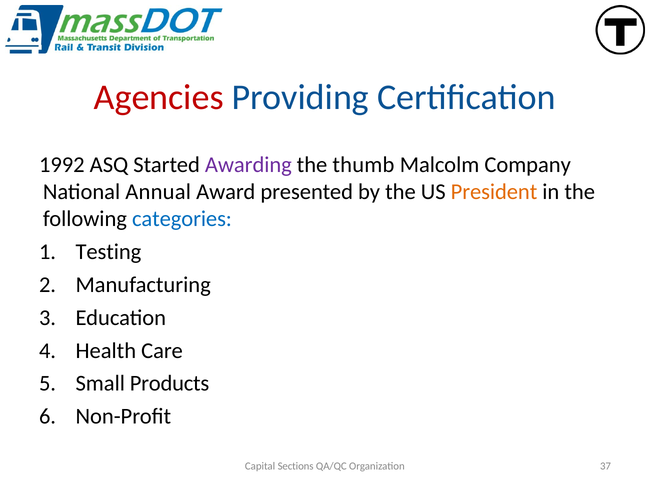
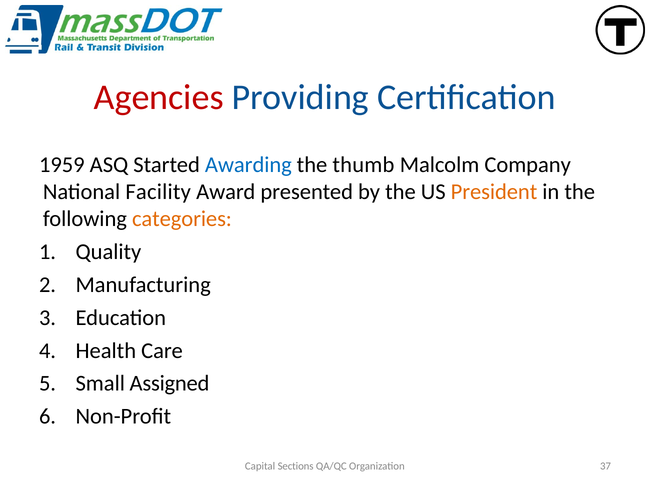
1992: 1992 -> 1959 (62, 165)
Awarding colour: purple -> blue (248, 165)
Annual: Annual -> Facility (158, 192)
categories colour: blue -> orange (182, 219)
Testing: Testing -> Quality (108, 252)
Products: Products -> Assigned (170, 383)
